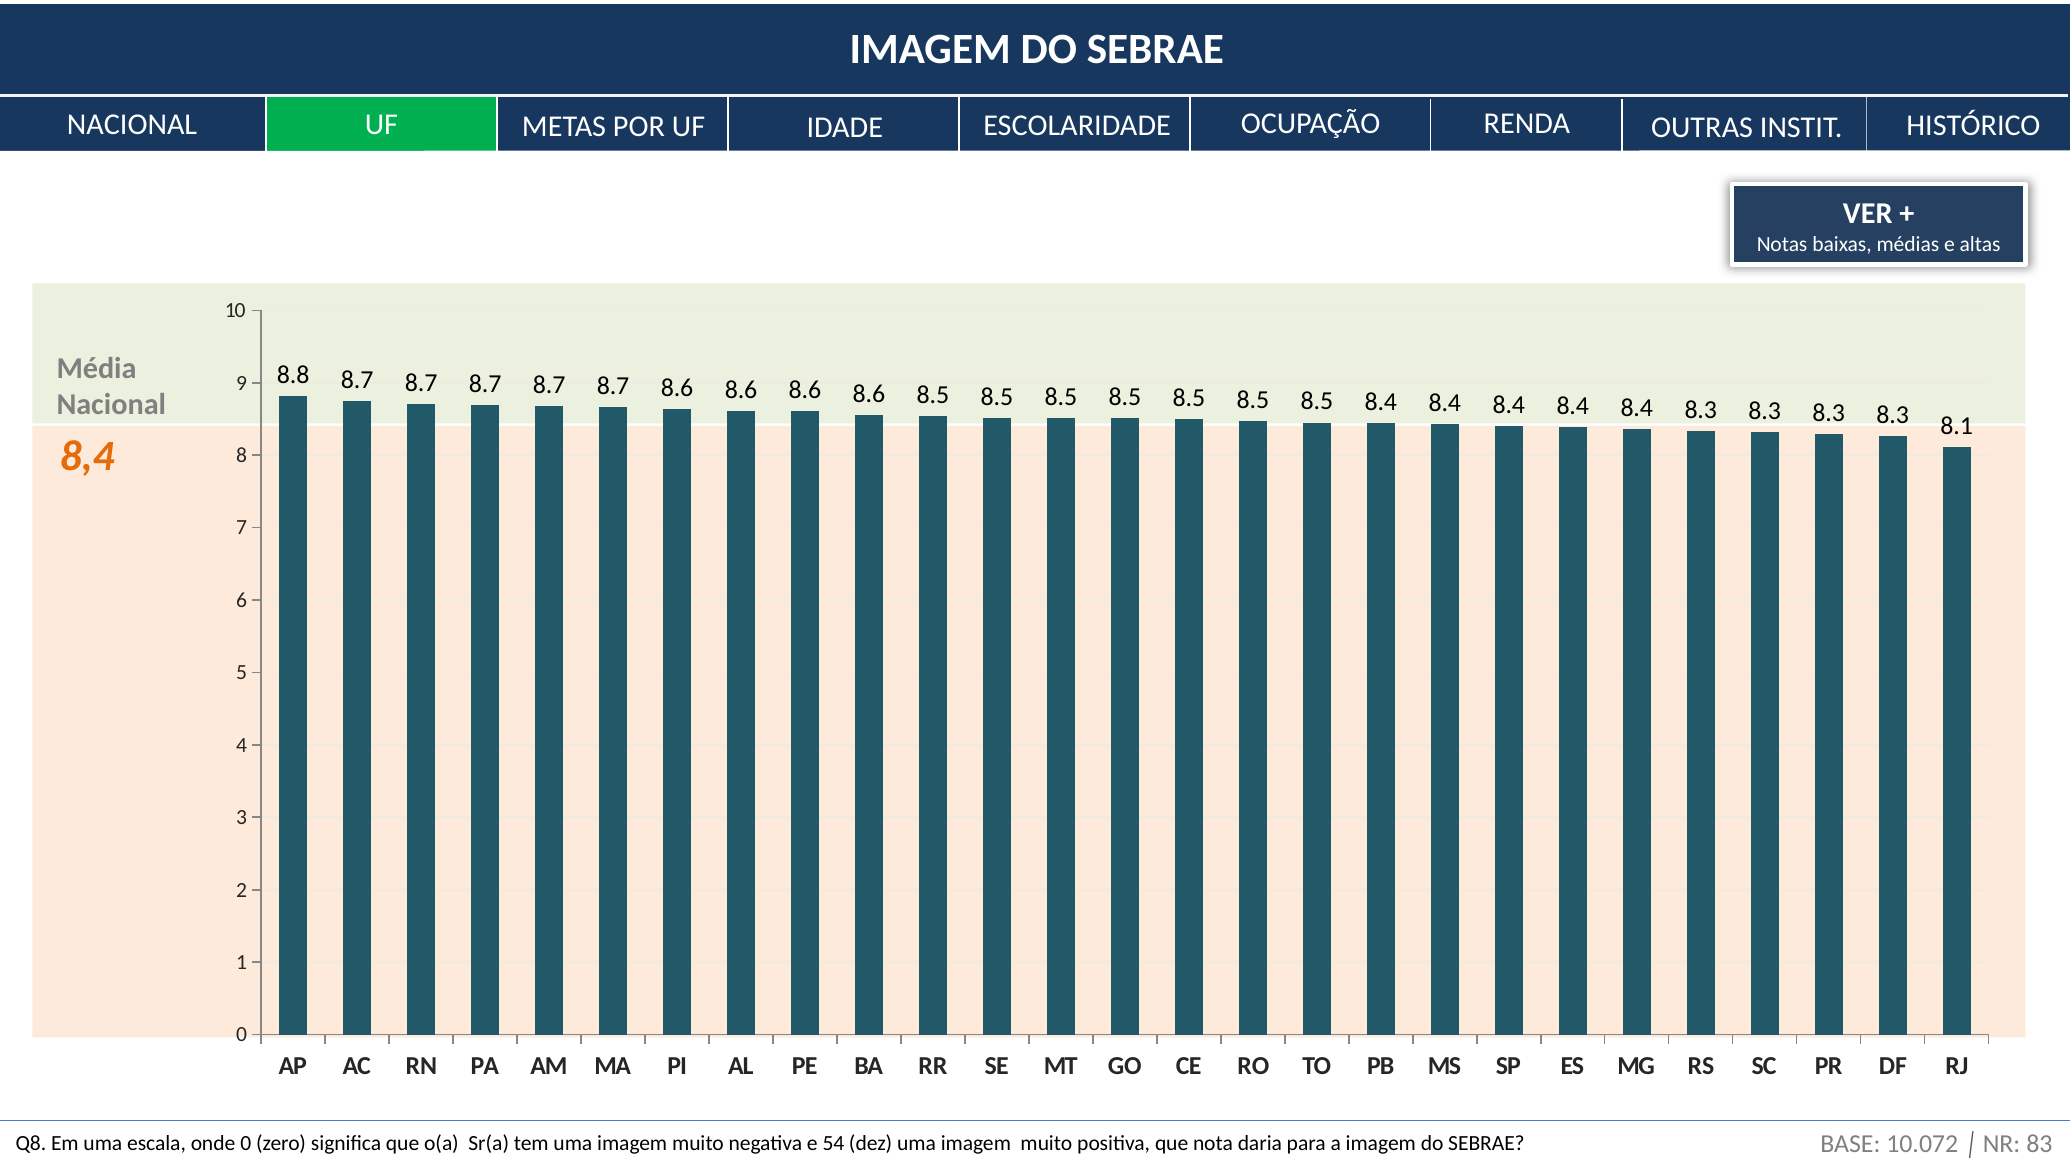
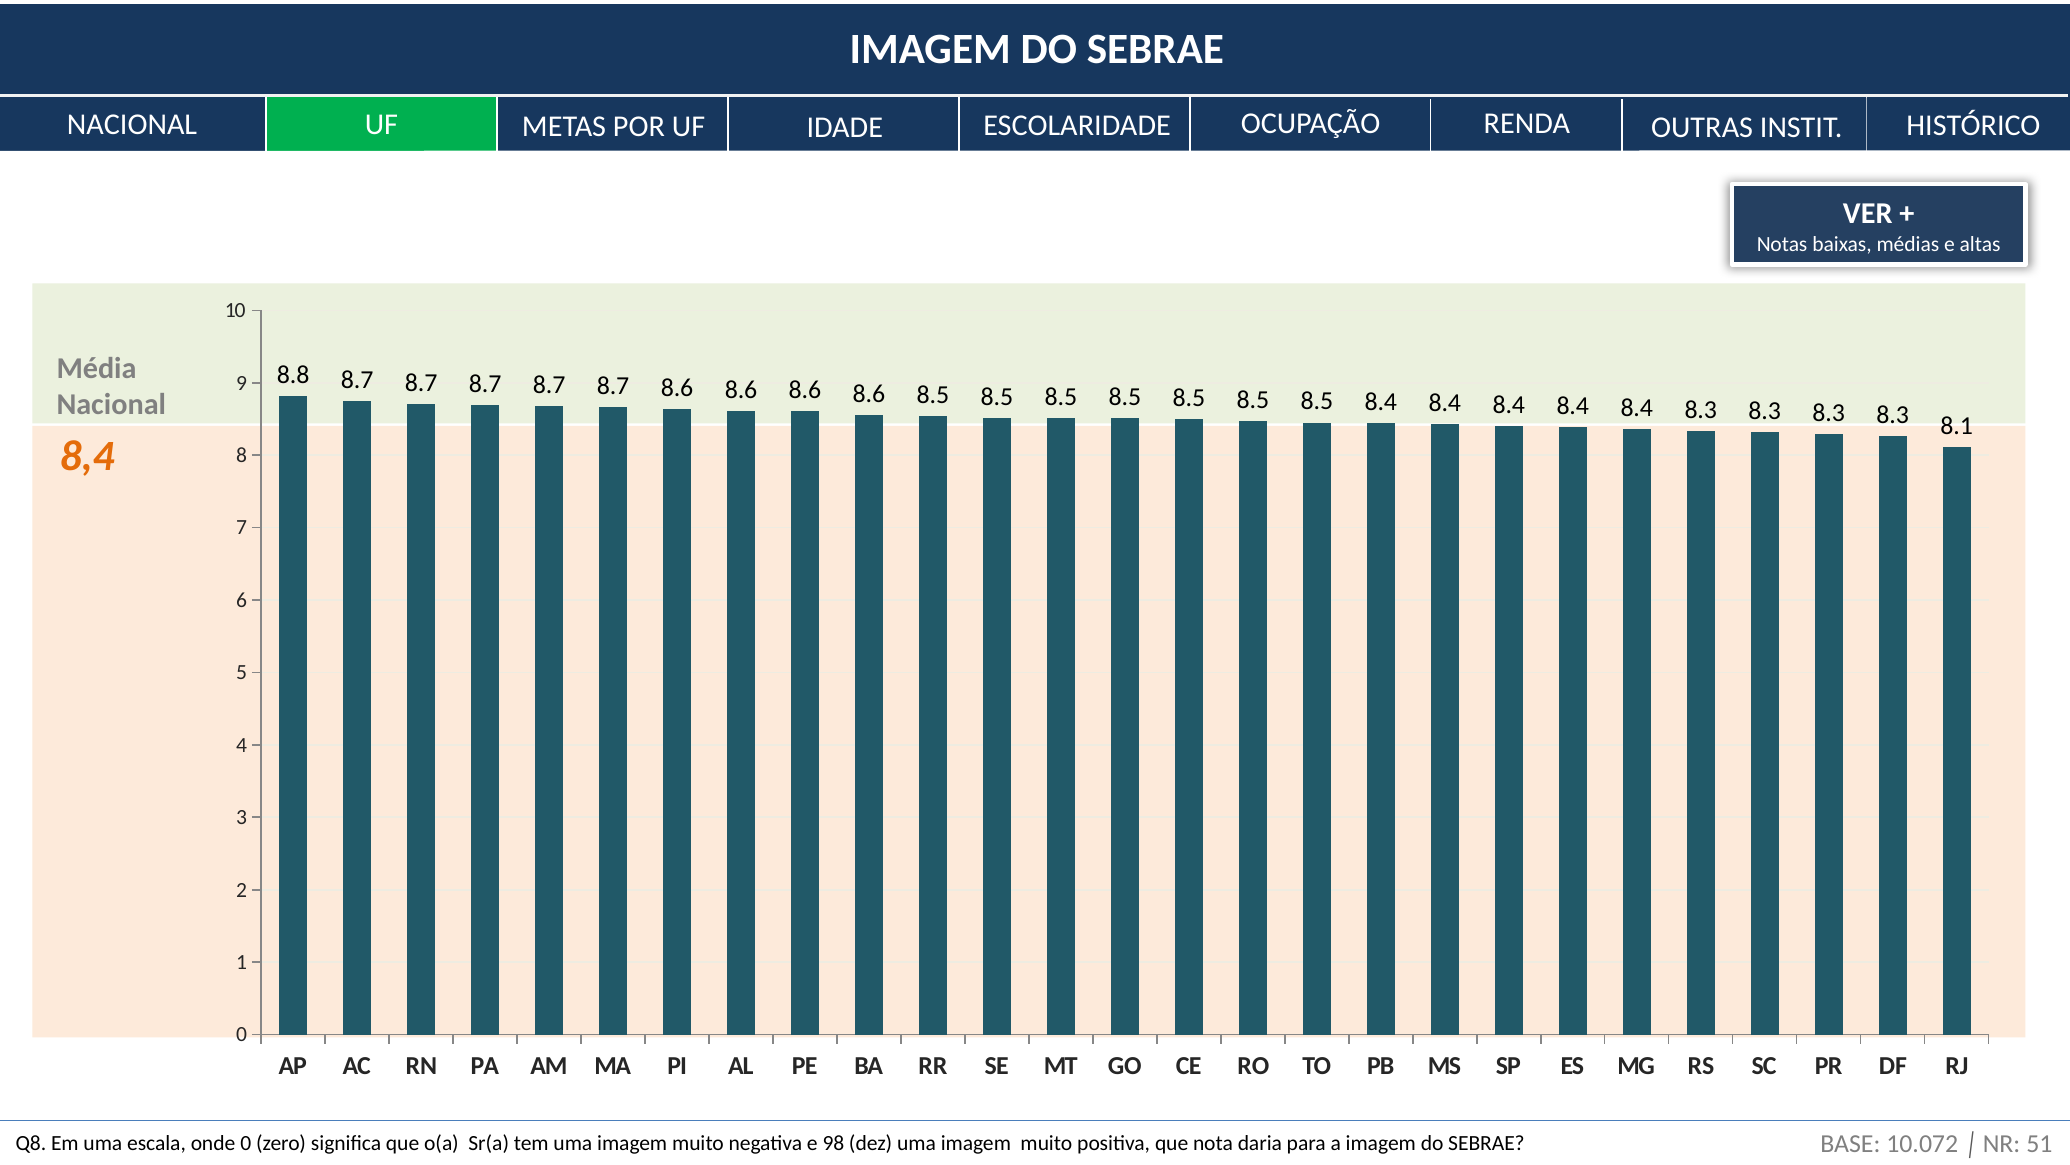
83: 83 -> 51 (2039, 1144)
54: 54 -> 98 (833, 1143)
